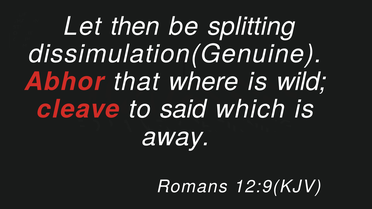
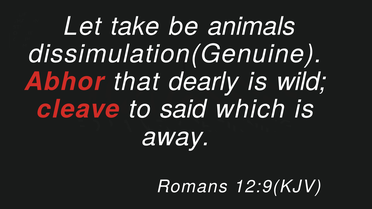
then: then -> take (135, 27)
splitting: splitting -> animals (252, 27)
where: where -> dearly (204, 82)
